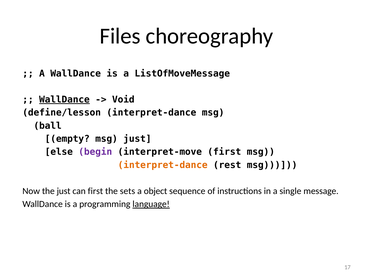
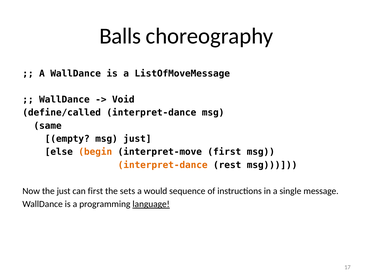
Files: Files -> Balls (120, 36)
WallDance underline: present -> none (64, 99)
define/lesson: define/lesson -> define/called (62, 113)
ball: ball -> same (48, 126)
begin colour: purple -> orange (95, 152)
object: object -> would (156, 191)
